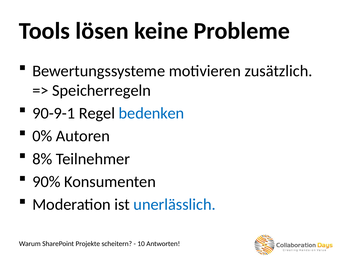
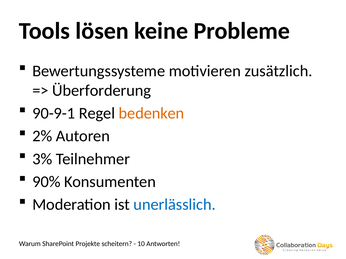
Speicherregeln: Speicherregeln -> Überforderung (102, 91)
bedenken colour: blue -> orange (152, 114)
0%: 0% -> 2% (42, 136)
8%: 8% -> 3% (42, 159)
